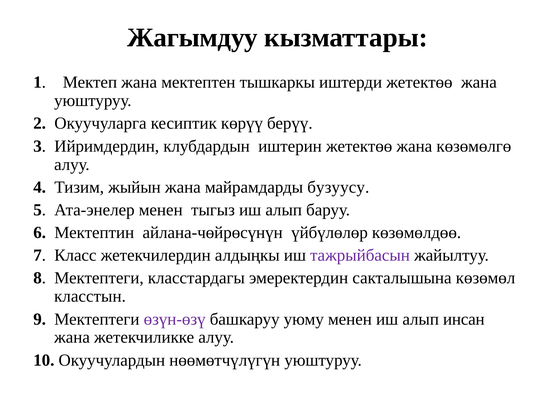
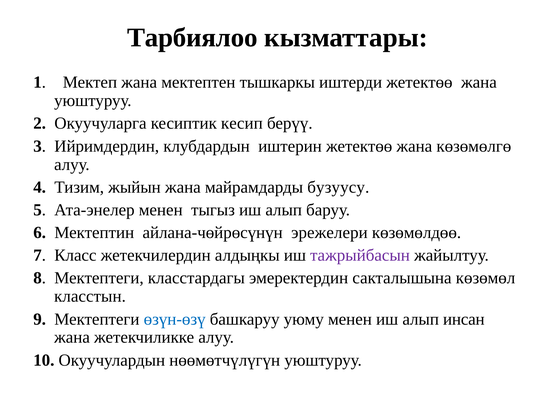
Жагымдуу: Жагымдуу -> Тарбиялоо (192, 38)
көрүү: көрүү -> кесип (242, 123)
үйбүлөлөр: үйбүлөлөр -> эрежелери (329, 233)
өзүн-өзү colour: purple -> blue (175, 319)
